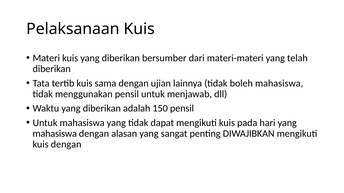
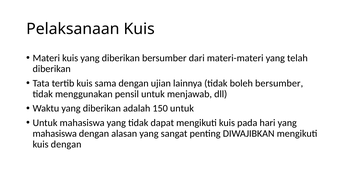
boleh mahasiswa: mahasiswa -> bersumber (279, 83)
150 pensil: pensil -> untuk (182, 109)
